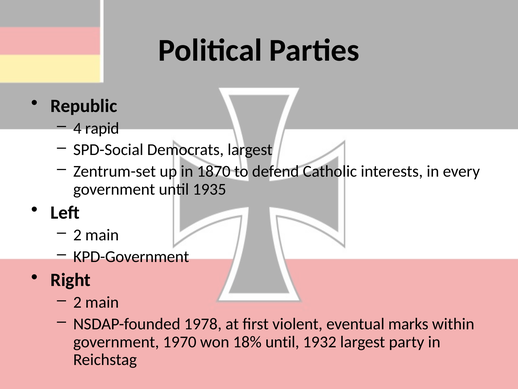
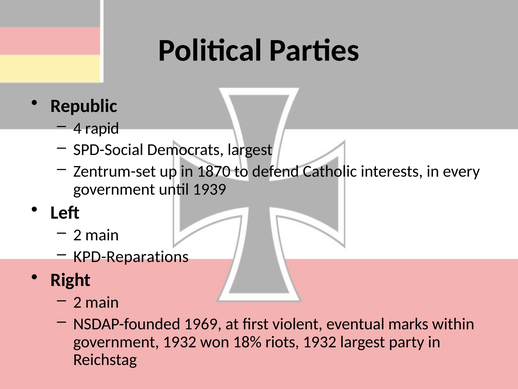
1935: 1935 -> 1939 (209, 189)
KPD-Government: KPD-Government -> KPD-Reparations (131, 256)
1978: 1978 -> 1969 (203, 324)
government 1970: 1970 -> 1932 (180, 341)
18% until: until -> riots (282, 341)
